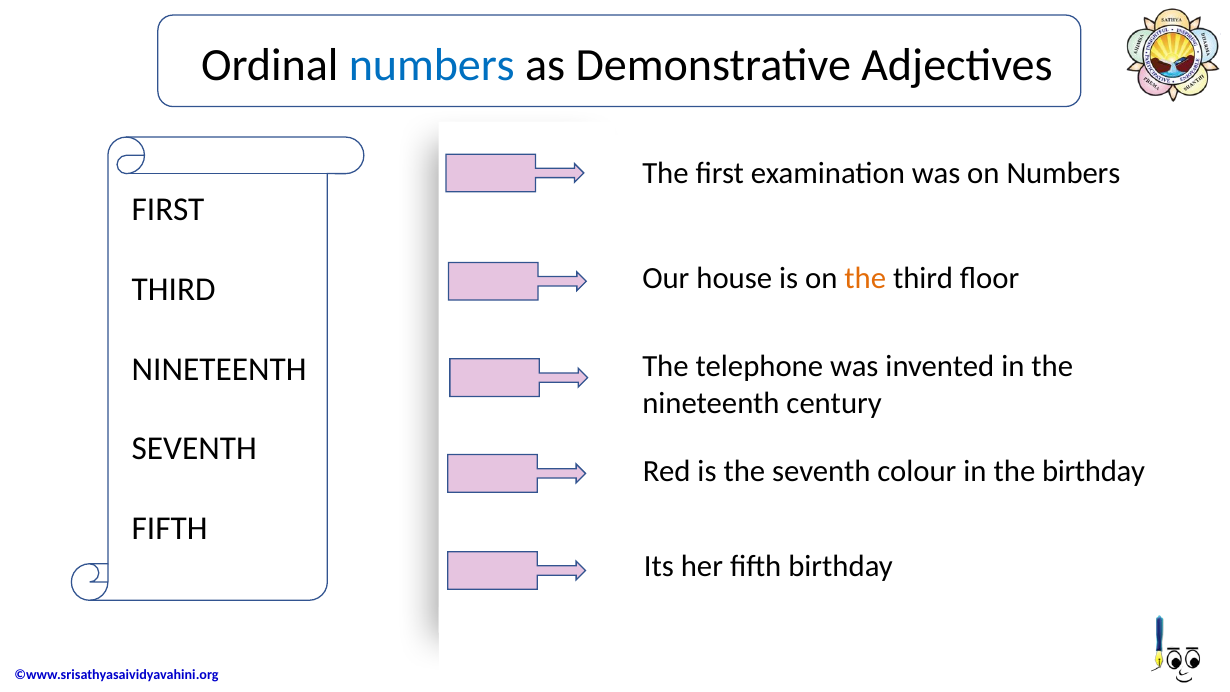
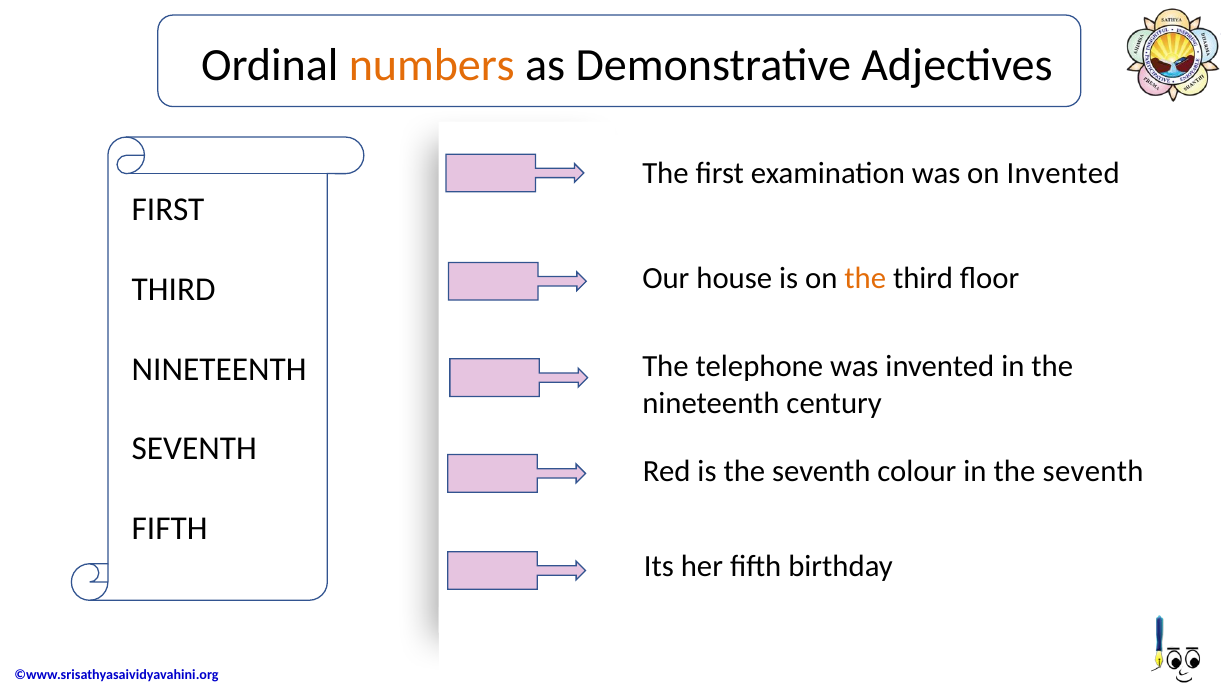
numbers colour: blue -> orange (432, 66)
on Numbers: Numbers -> Invented (1063, 174)
in the birthday: birthday -> seventh (1093, 471)
